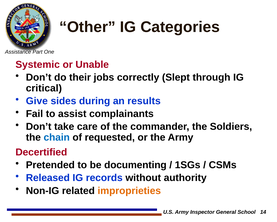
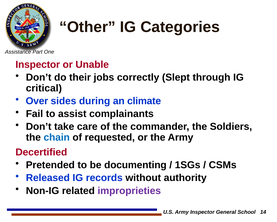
Systemic: Systemic -> Inspector (38, 64)
Give: Give -> Over (37, 101)
results: results -> climate (144, 101)
improprieties colour: orange -> purple (129, 190)
